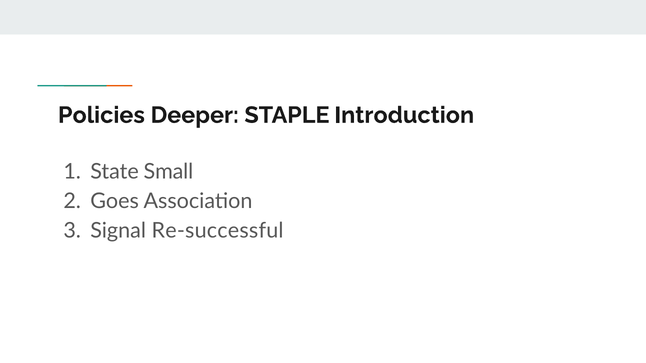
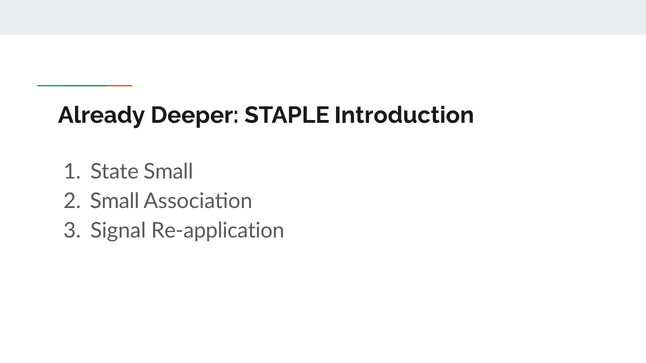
Policies: Policies -> Already (101, 115)
Goes: Goes -> Small (115, 201)
Re-successful: Re-successful -> Re-application (218, 231)
